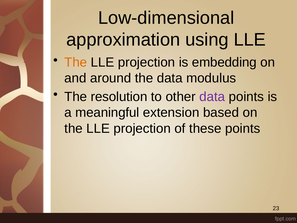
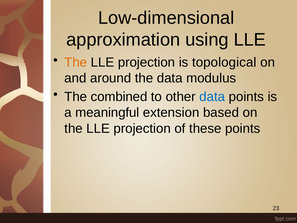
embedding: embedding -> topological (224, 62)
resolution: resolution -> combined (119, 97)
data colour: purple -> blue (212, 97)
